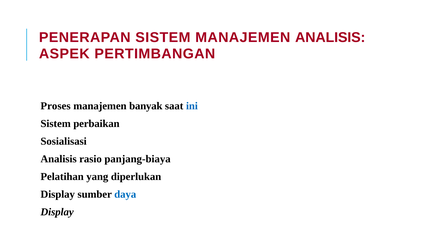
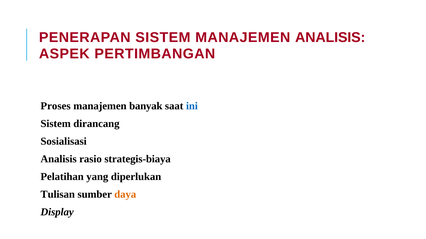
perbaikan: perbaikan -> dirancang (96, 124)
panjang-biaya: panjang-biaya -> strategis-biaya (138, 159)
Display: Display -> Tulisan (58, 195)
daya colour: blue -> orange (125, 195)
